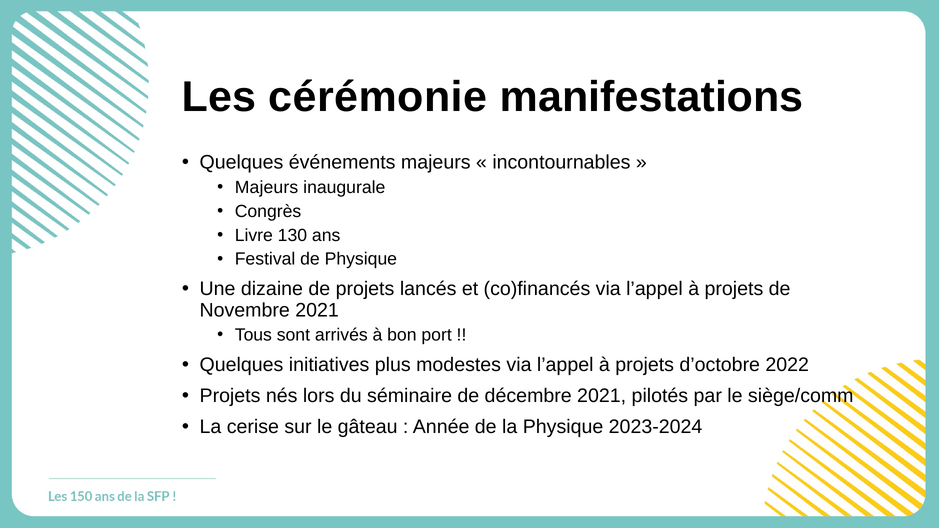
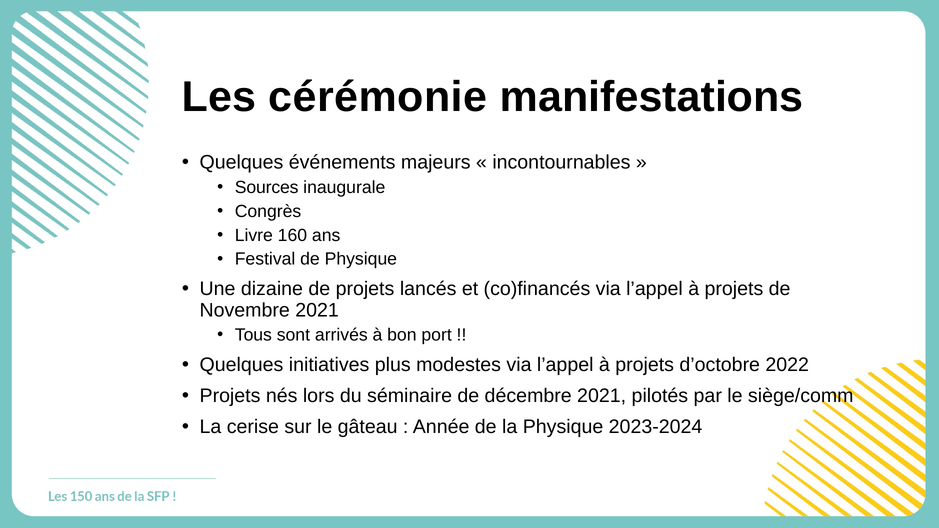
Majeurs: Majeurs -> Sources (267, 188)
130: 130 -> 160 (292, 235)
